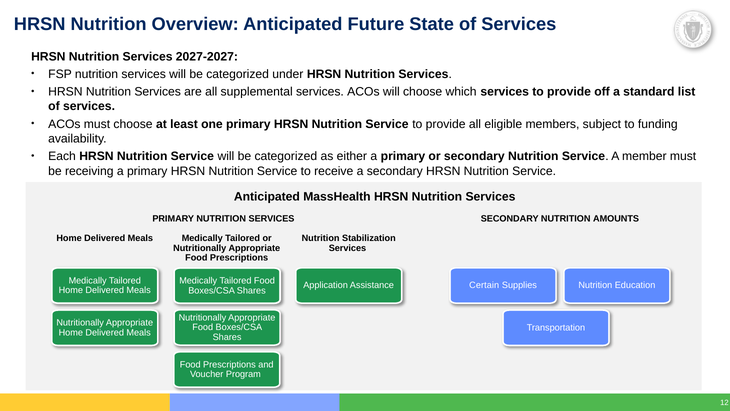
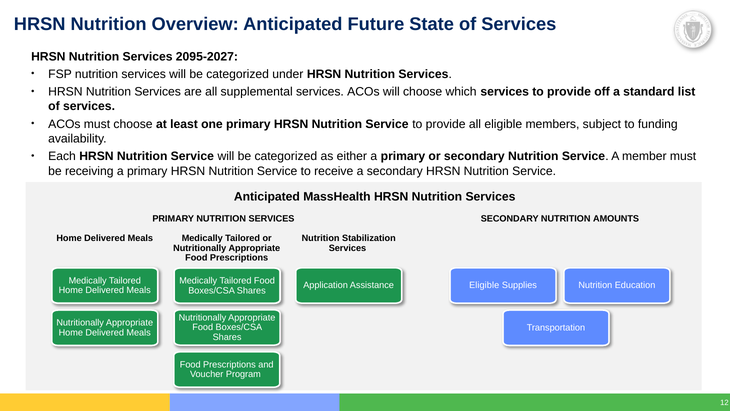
2027-2027: 2027-2027 -> 2095-2027 (207, 56)
Certain: Certain -> Eligible (484, 285)
